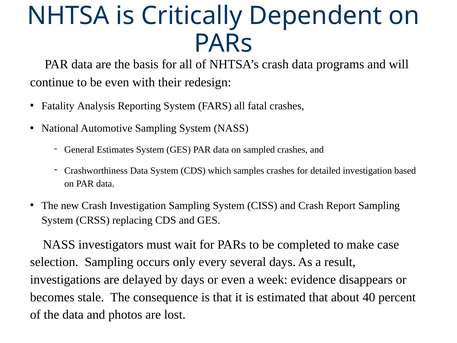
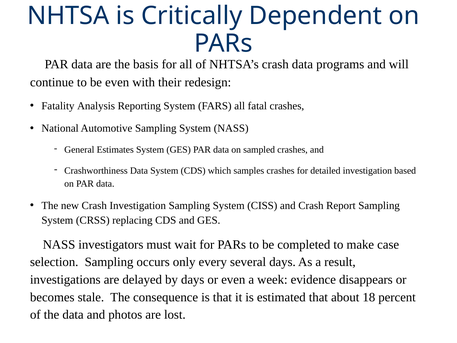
40: 40 -> 18 (369, 297)
